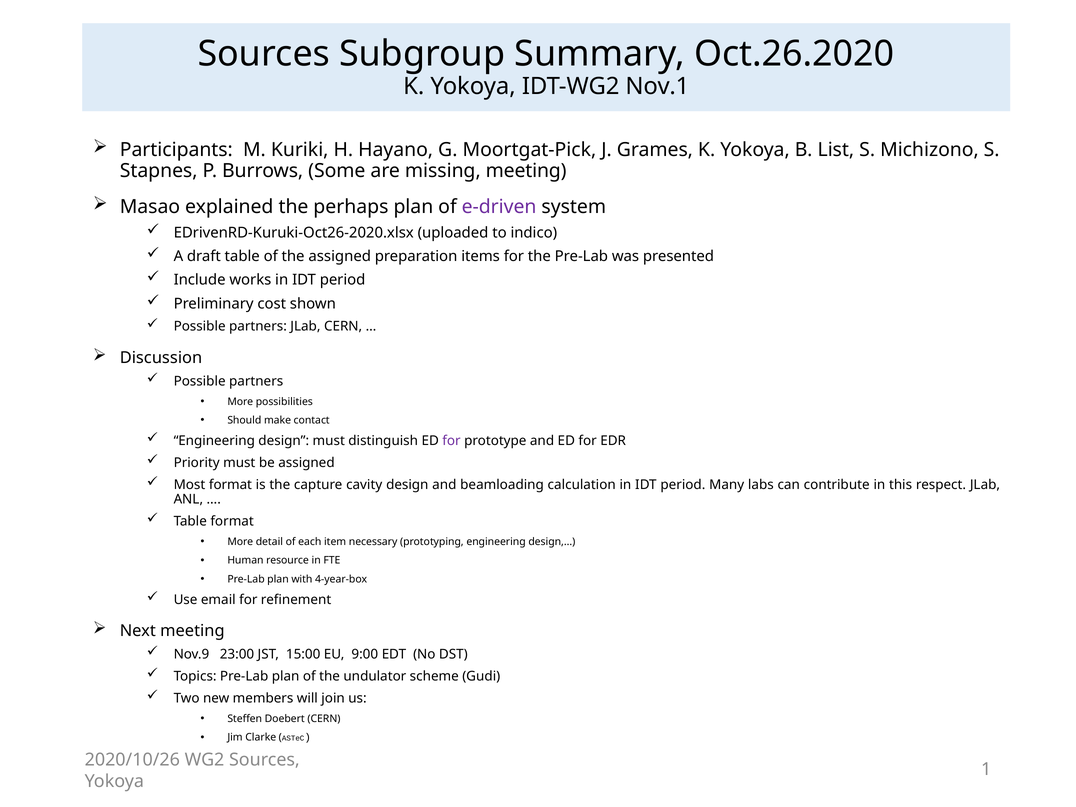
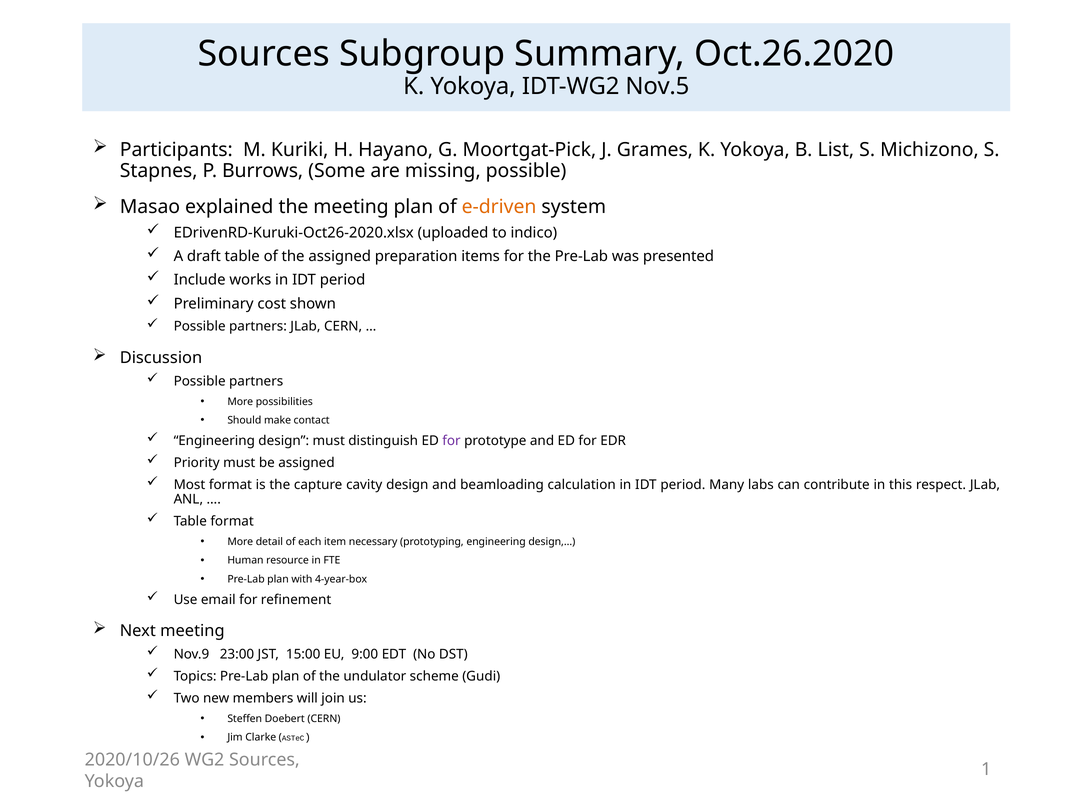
Nov.1: Nov.1 -> Nov.5 (657, 86)
missing meeting: meeting -> possible (526, 171)
the perhaps: perhaps -> meeting (351, 207)
e-driven colour: purple -> orange (499, 207)
